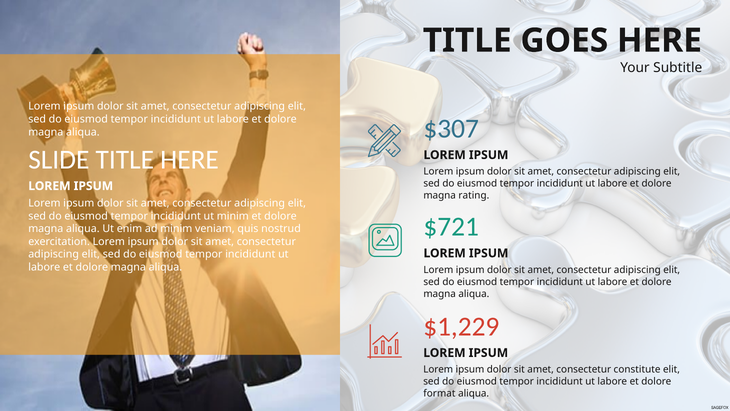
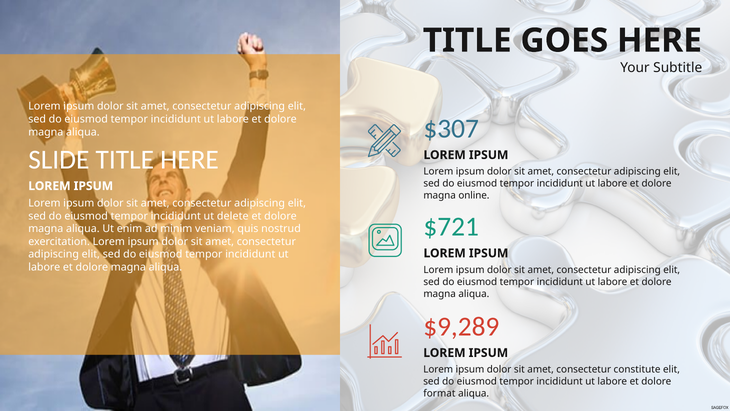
rating: rating -> online (474, 195)
ut minim: minim -> delete (233, 216)
$1,229: $1,229 -> $9,289 (461, 326)
